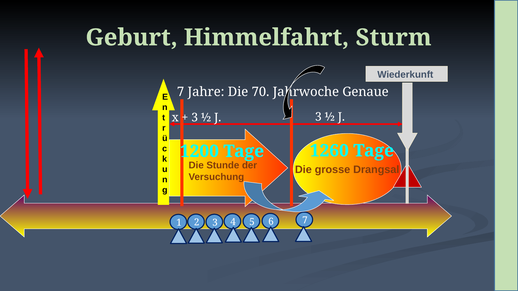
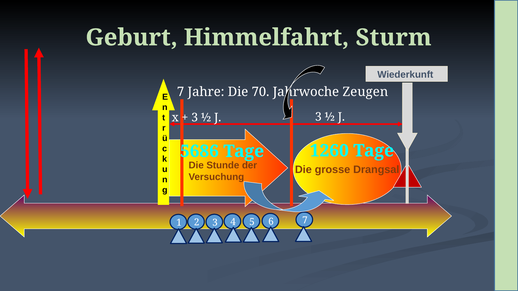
Genaue: Genaue -> Zeugen (365, 92)
1200: 1200 -> 5686 (199, 151)
